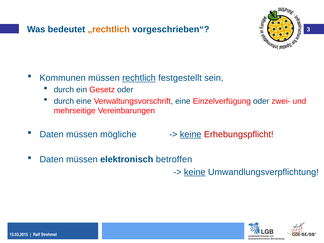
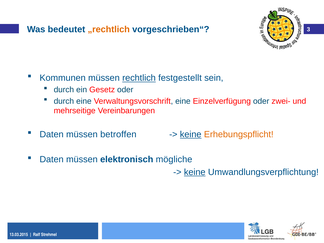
mögliche: mögliche -> betroffen (118, 134)
Erhebungspflicht colour: red -> orange (239, 134)
betroffen: betroffen -> mögliche (174, 159)
